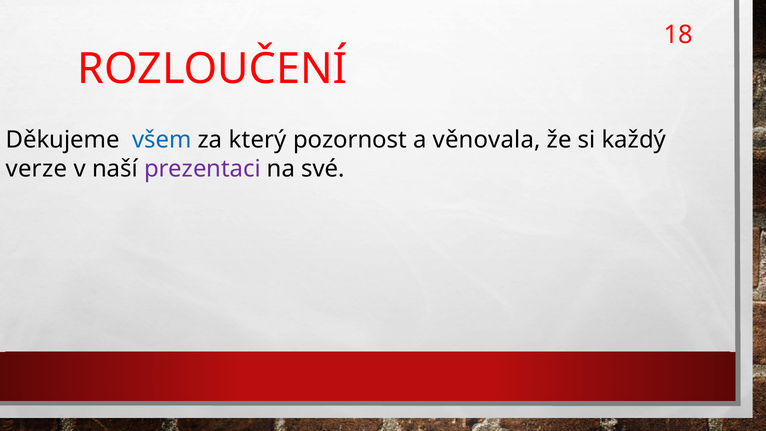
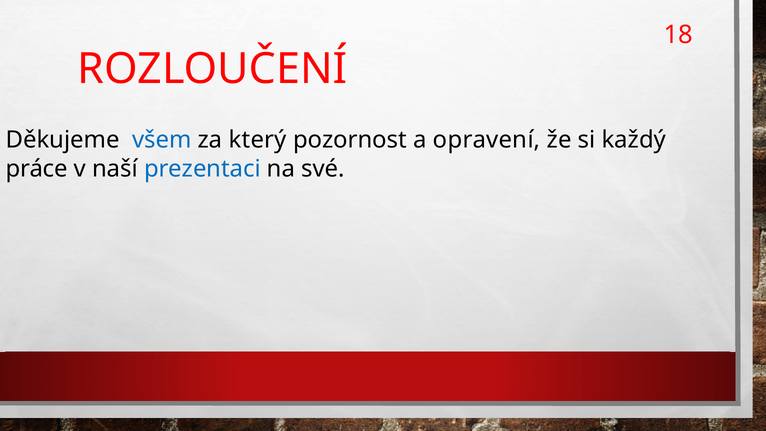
věnovala: věnovala -> opravení (487, 140)
verze: verze -> práce (37, 169)
prezentaci colour: purple -> blue (202, 169)
